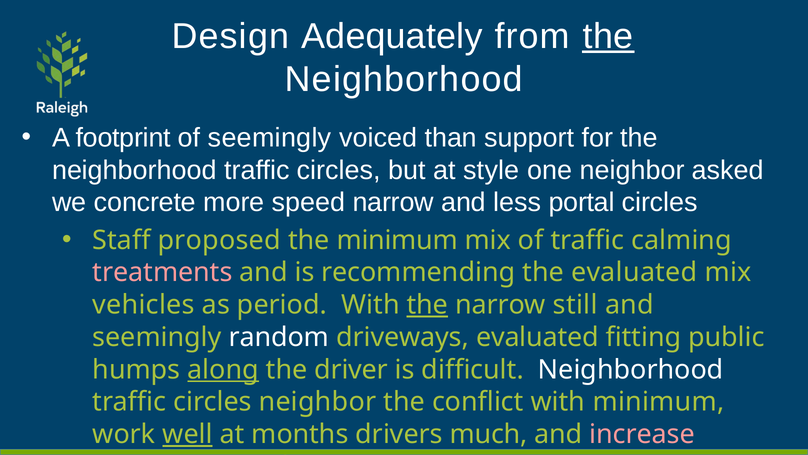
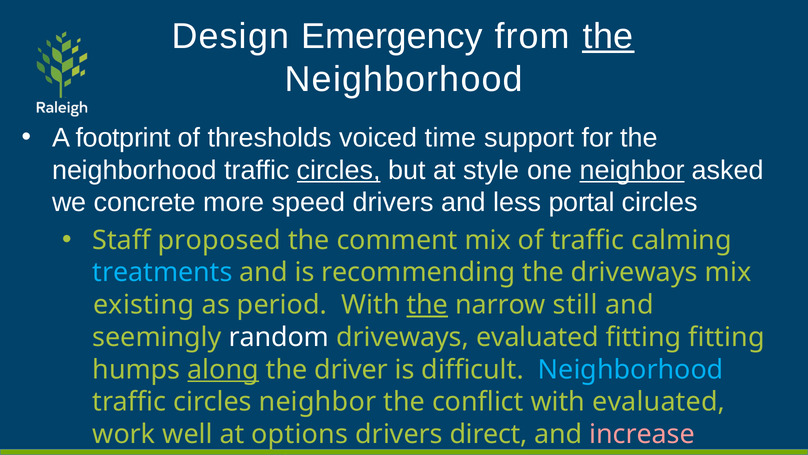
Adequately: Adequately -> Emergency (392, 36)
of seemingly: seemingly -> thresholds (270, 138)
than: than -> time (451, 138)
circles underline: none -> present (339, 170)
neighbor underline: none -> present (632, 170)
speed narrow: narrow -> drivers (393, 202)
the minimum: minimum -> comment (397, 240)
treatments colour: pink -> light blue (162, 272)
the evaluated: evaluated -> driveways (634, 272)
vehicles: vehicles -> existing (144, 305)
fitting public: public -> fitting (726, 337)
Neighborhood colour: white -> light blue (631, 369)
with minimum: minimum -> evaluated (659, 402)
well underline: present -> none (188, 434)
months: months -> options (300, 434)
much: much -> direct (489, 434)
